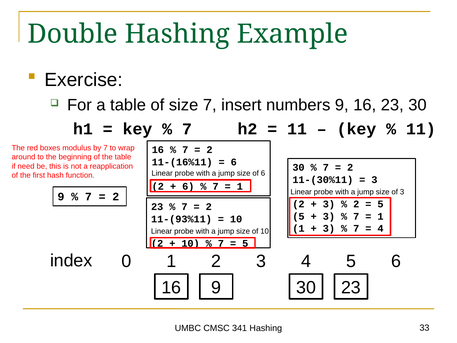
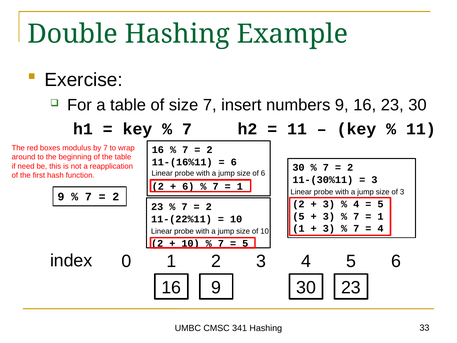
2: 2 -> 4 (356, 204)
11-(93%11: 11-(93%11 -> 11-(22%11 (181, 219)
